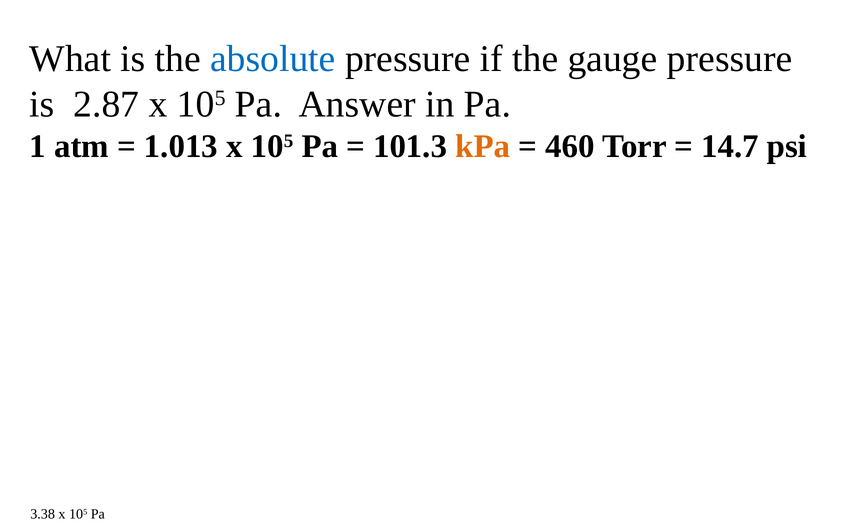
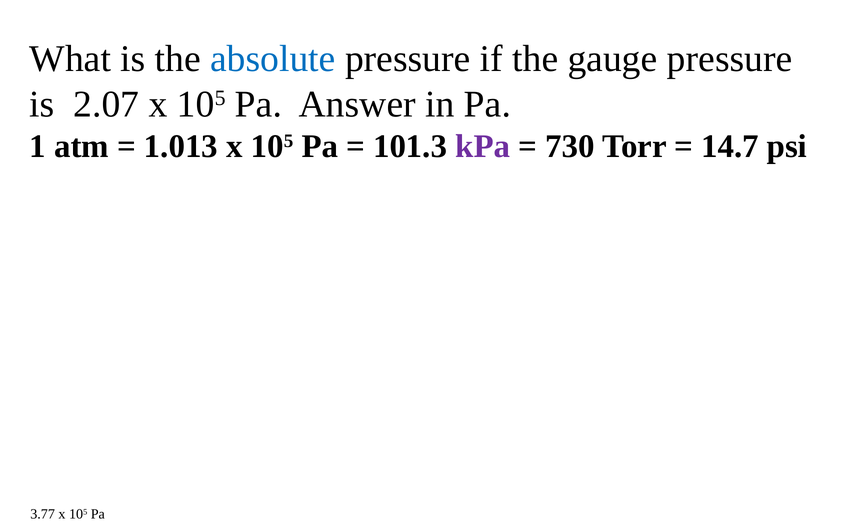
2.87: 2.87 -> 2.07 (106, 104)
kPa colour: orange -> purple (483, 146)
460: 460 -> 730 (570, 146)
3.38: 3.38 -> 3.77 (43, 514)
